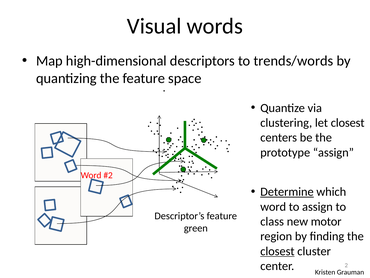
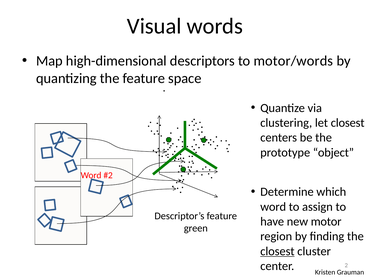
trends/words: trends/words -> motor/words (293, 61)
prototype assign: assign -> object (333, 152)
Determine underline: present -> none (287, 192)
class: class -> have (272, 221)
